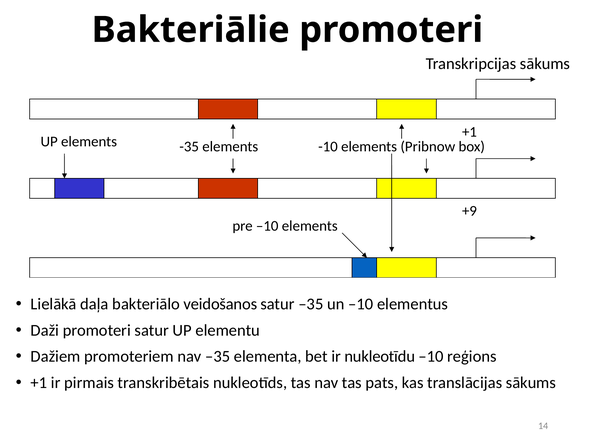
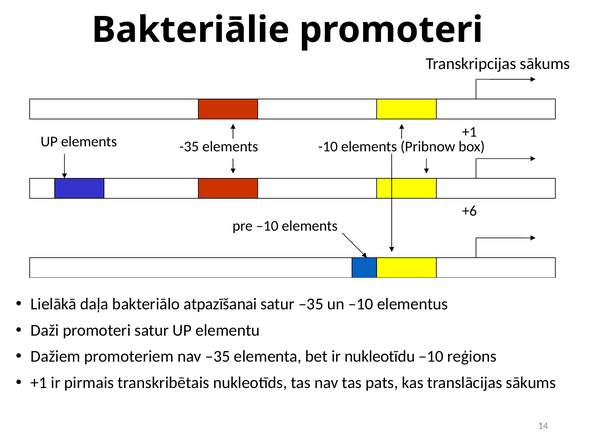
+9: +9 -> +6 (469, 211)
veidošanos: veidošanos -> atpazīšanai (220, 304)
